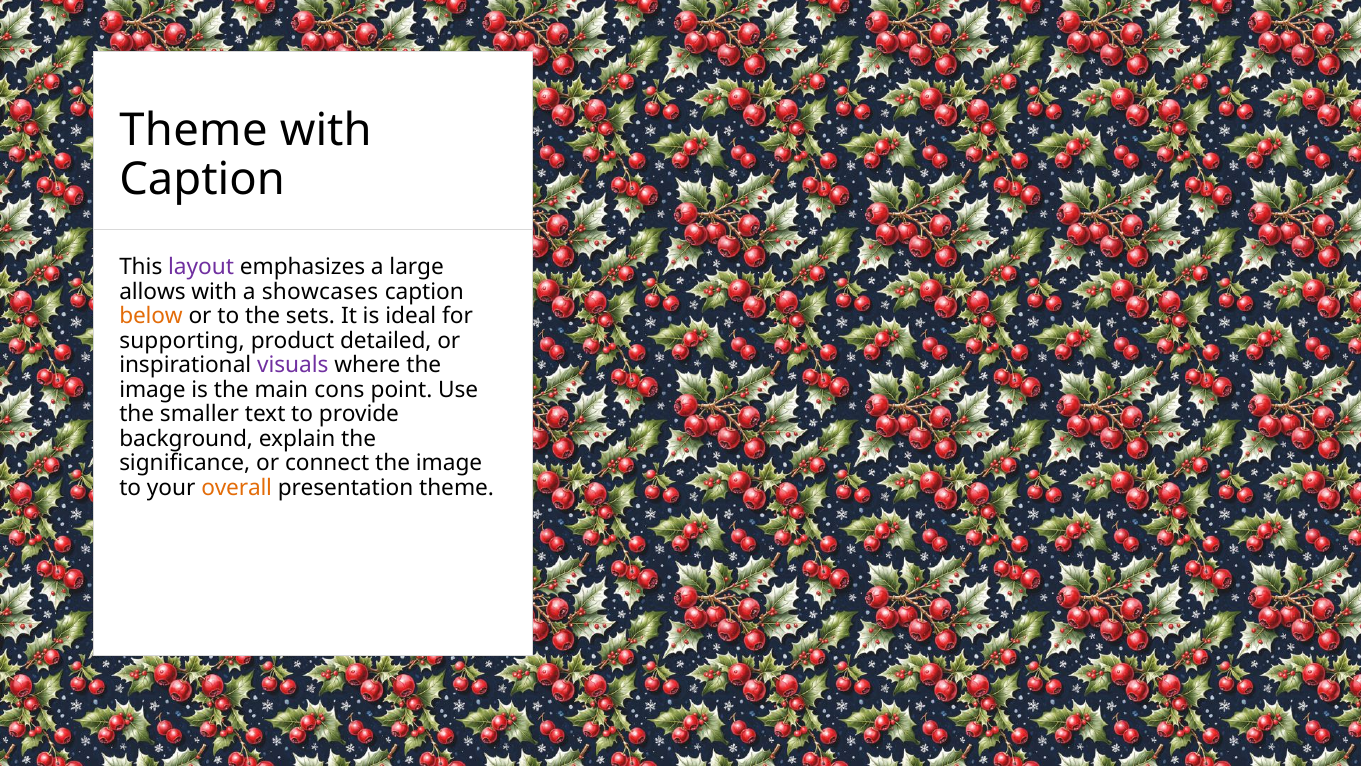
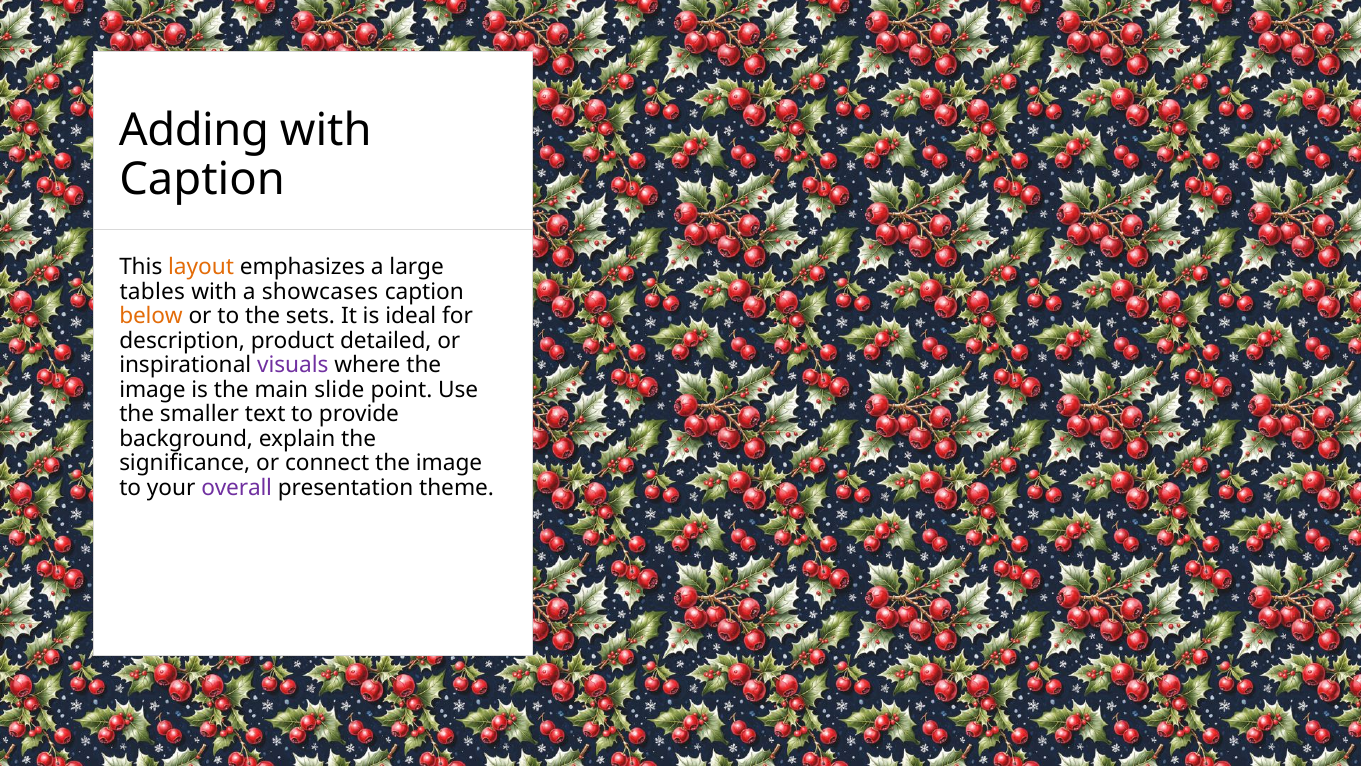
Theme: Theme -> Adding (194, 130)
layout colour: purple -> orange (201, 267)
allows: allows -> tables (152, 292)
supporting: supporting -> description (182, 341)
cons: cons -> slide (339, 390)
overall colour: orange -> purple (237, 488)
